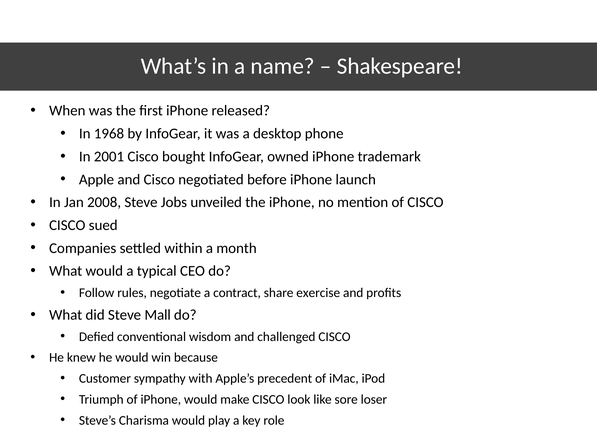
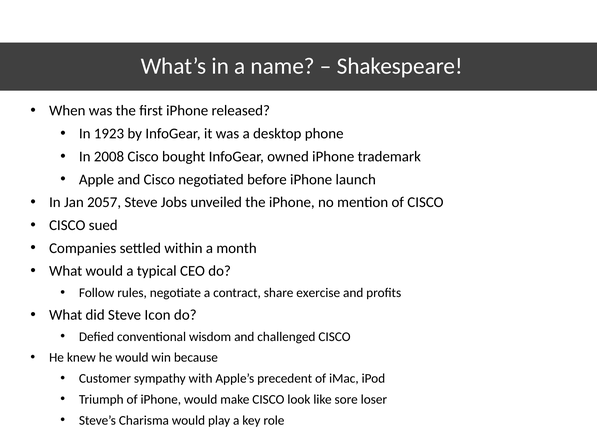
1968: 1968 -> 1923 (109, 134)
2001: 2001 -> 2008 (109, 156)
2008: 2008 -> 2057 (104, 202)
Mall: Mall -> Icon (158, 315)
